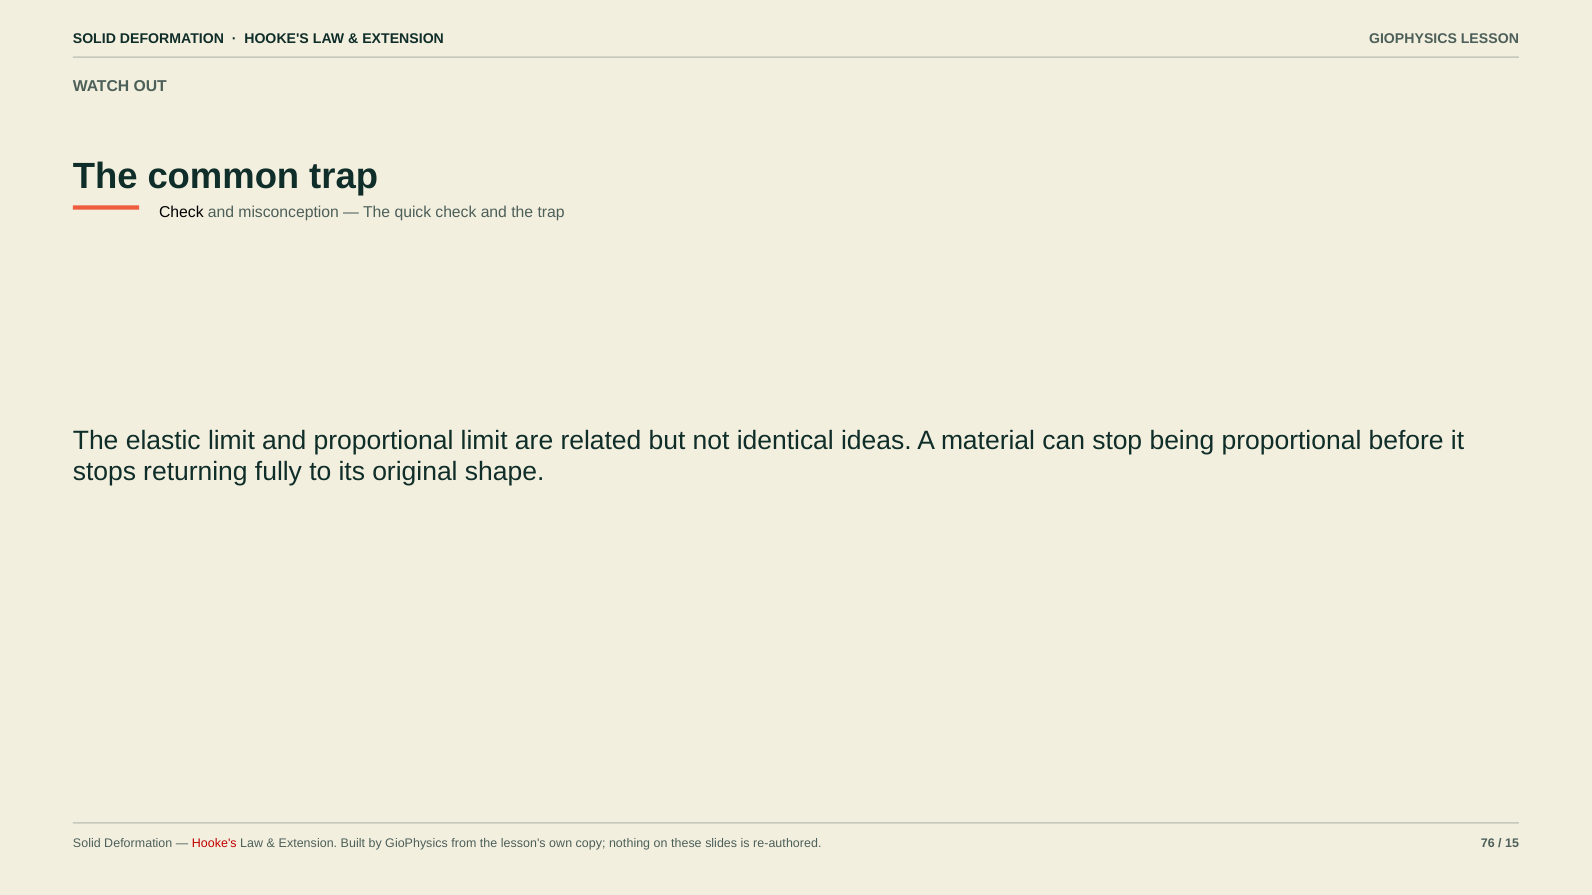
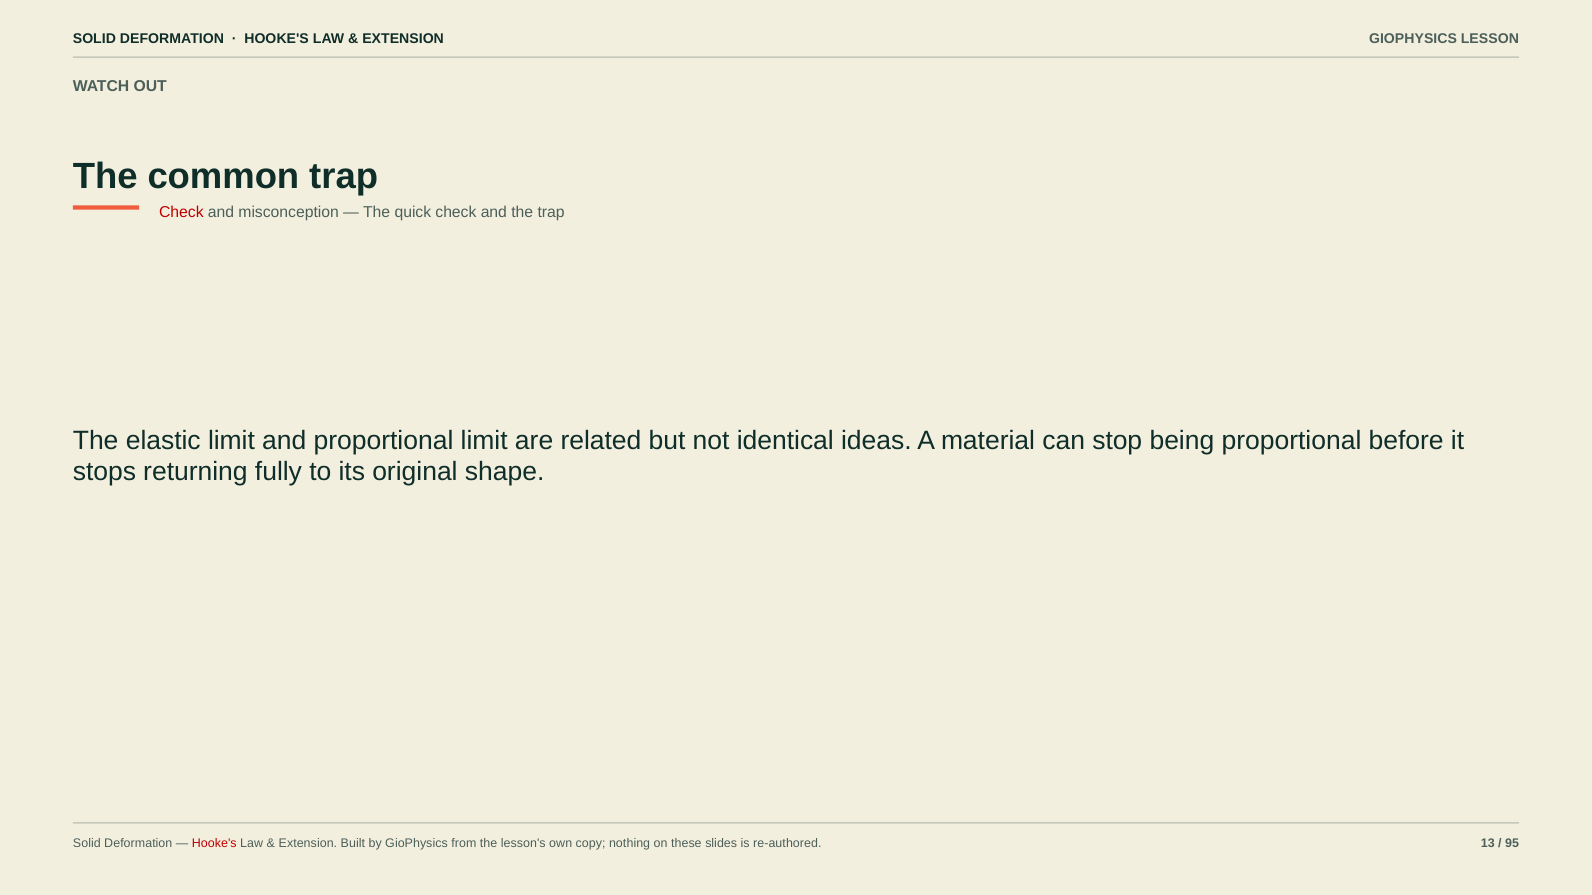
Check colour: black -> red (181, 213)
76: 76 -> 13 (1488, 844)
15: 15 -> 95 (1512, 844)
